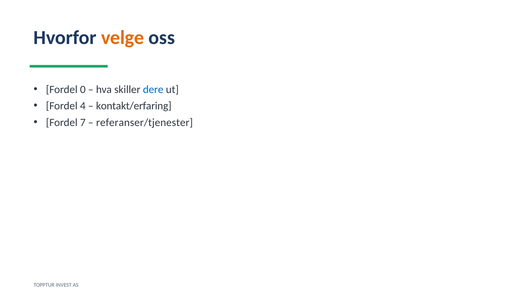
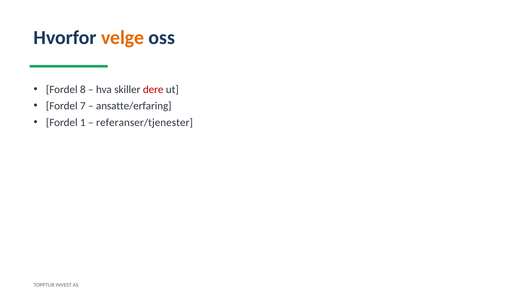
0: 0 -> 8 (83, 89)
dere colour: blue -> red (153, 89)
4: 4 -> 7 (83, 106)
kontakt/erfaring: kontakt/erfaring -> ansatte/erfaring (134, 106)
7: 7 -> 1 (83, 122)
